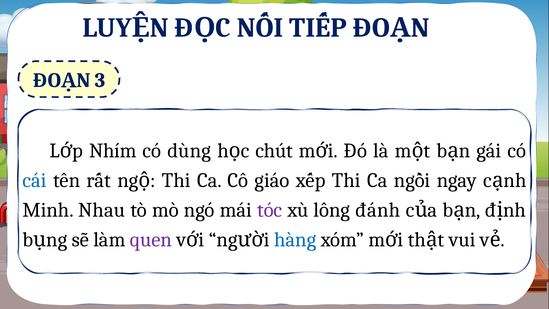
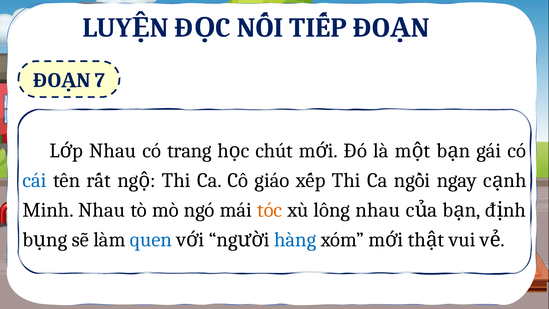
3: 3 -> 7 (100, 80)
Nhím: Nhím -> Nhau (113, 151)
dùng: dùng -> trang (189, 151)
tóc colour: purple -> orange (270, 210)
lông đánh: đánh -> nhau (378, 210)
quen colour: purple -> blue (151, 240)
